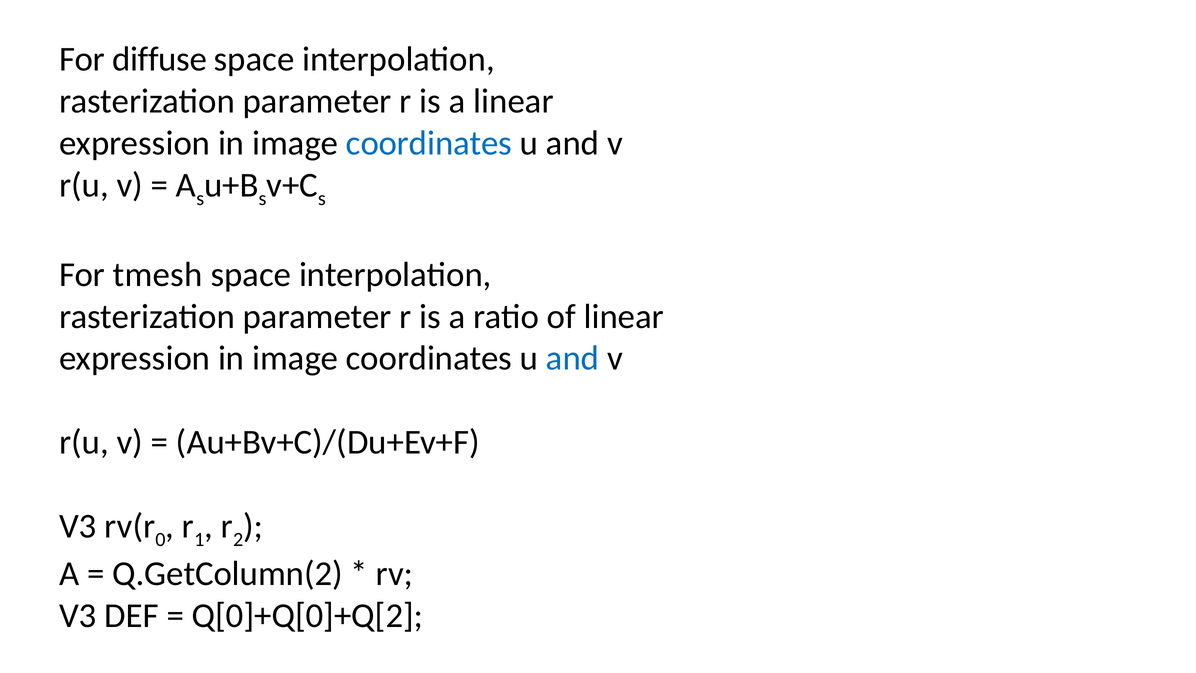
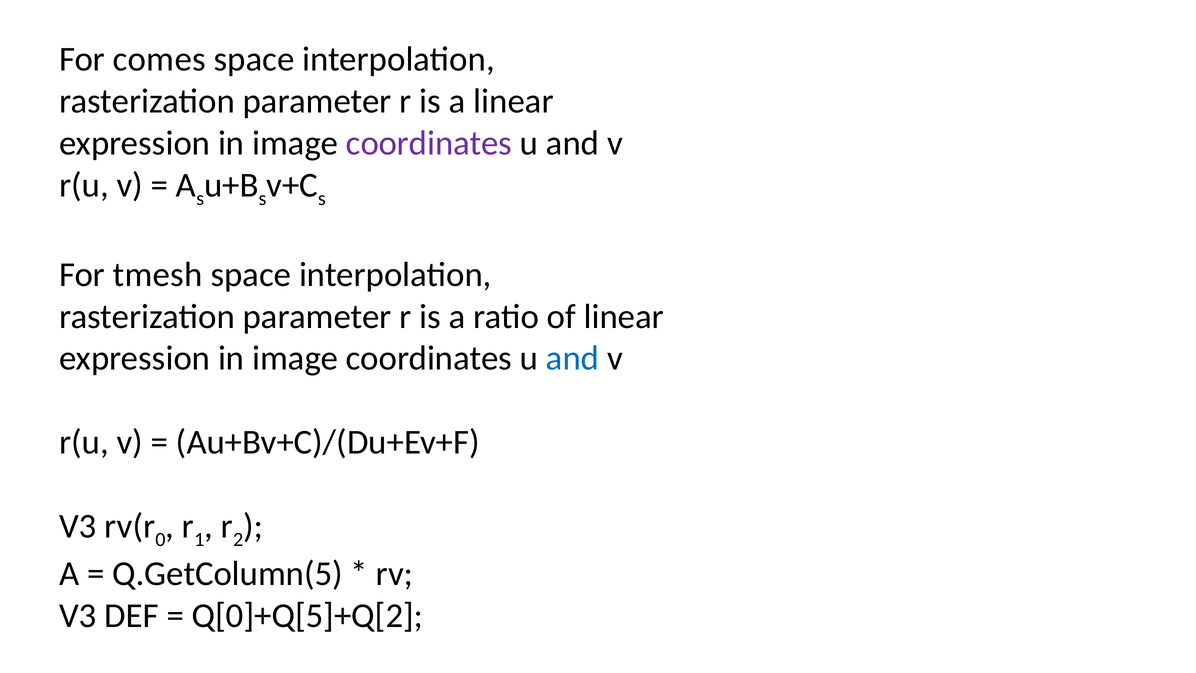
diffuse: diffuse -> comes (159, 59)
coordinates colour: blue -> purple (429, 143)
Q.GetColumn(2: Q.GetColumn(2 -> Q.GetColumn(5 (228, 574)
Q[0]+Q[0]+Q[2: Q[0]+Q[0]+Q[2 -> Q[0]+Q[5]+Q[2 (308, 615)
